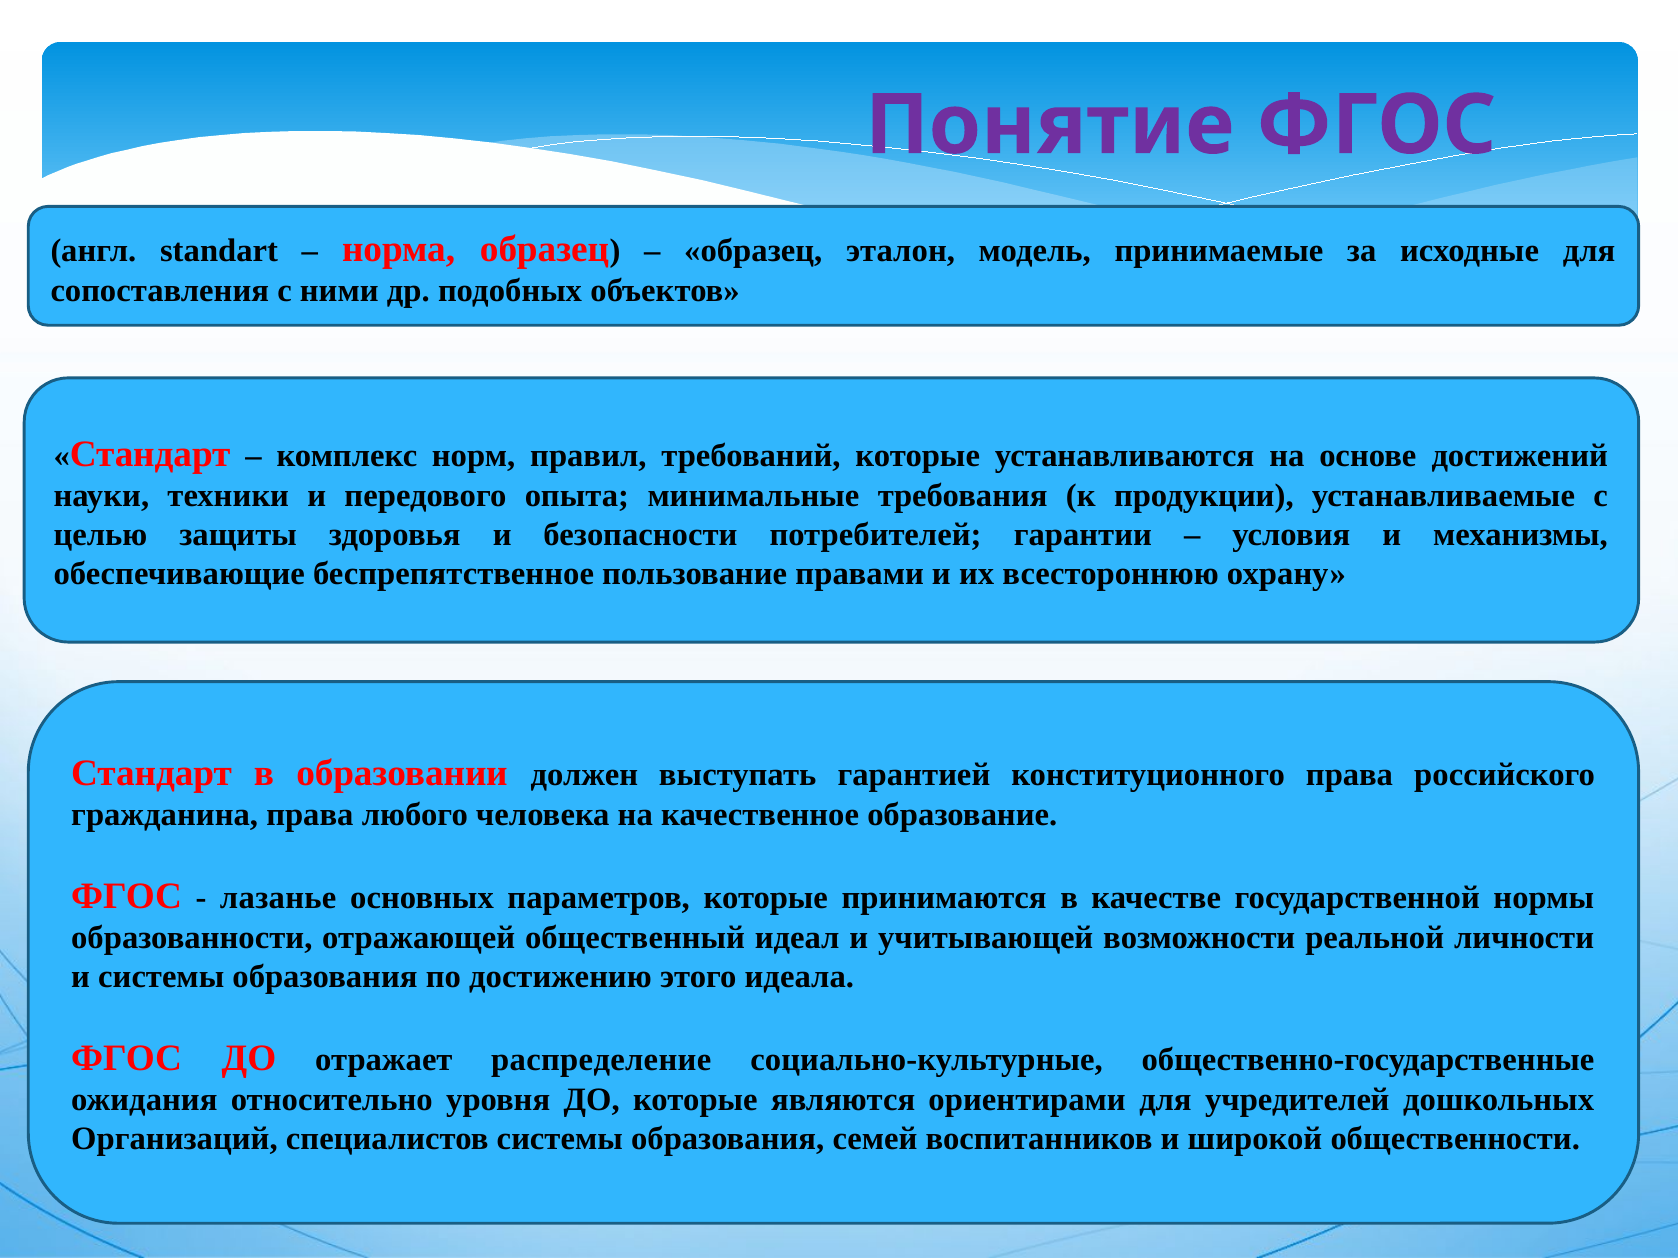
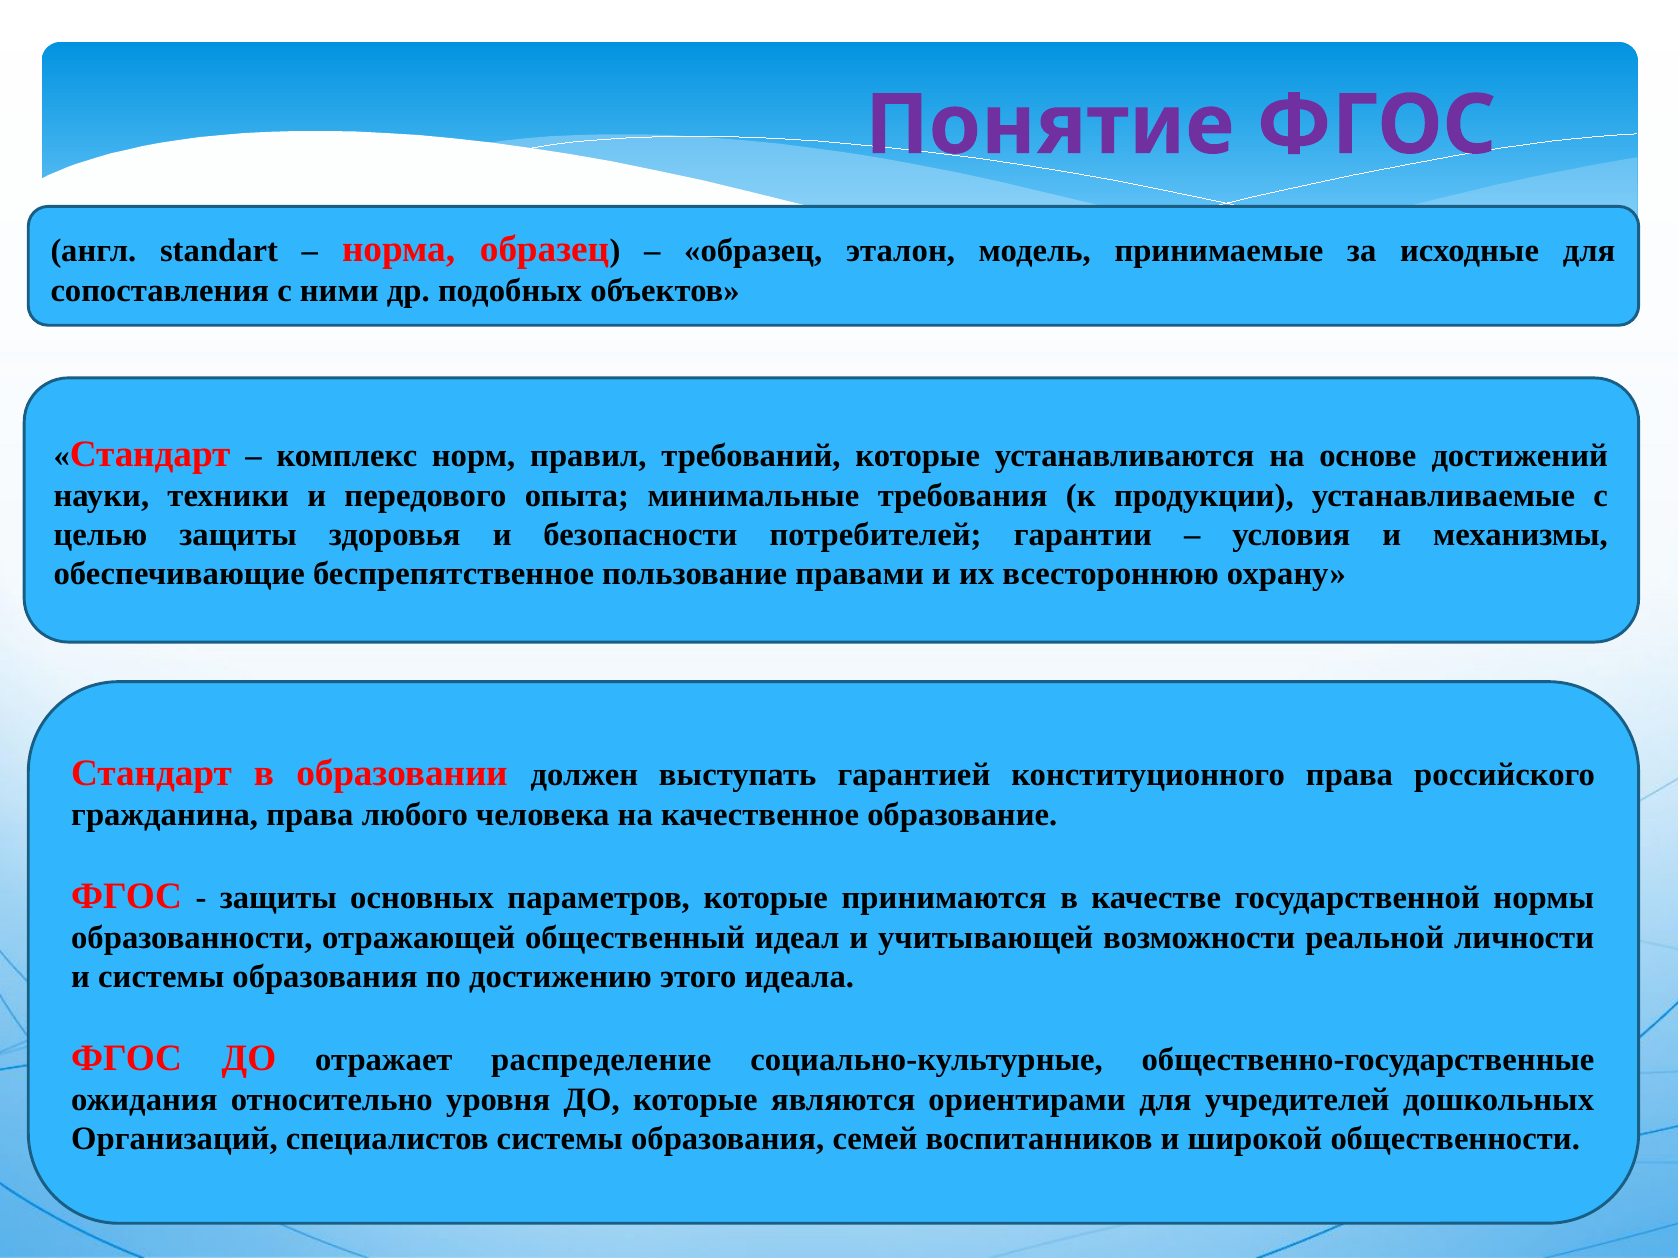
лазанье: лазанье -> защиты (278, 898)
